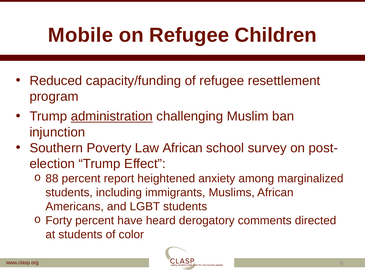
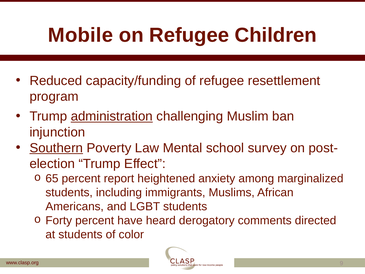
Southern underline: none -> present (56, 148)
Law African: African -> Mental (183, 148)
88: 88 -> 65 (52, 178)
